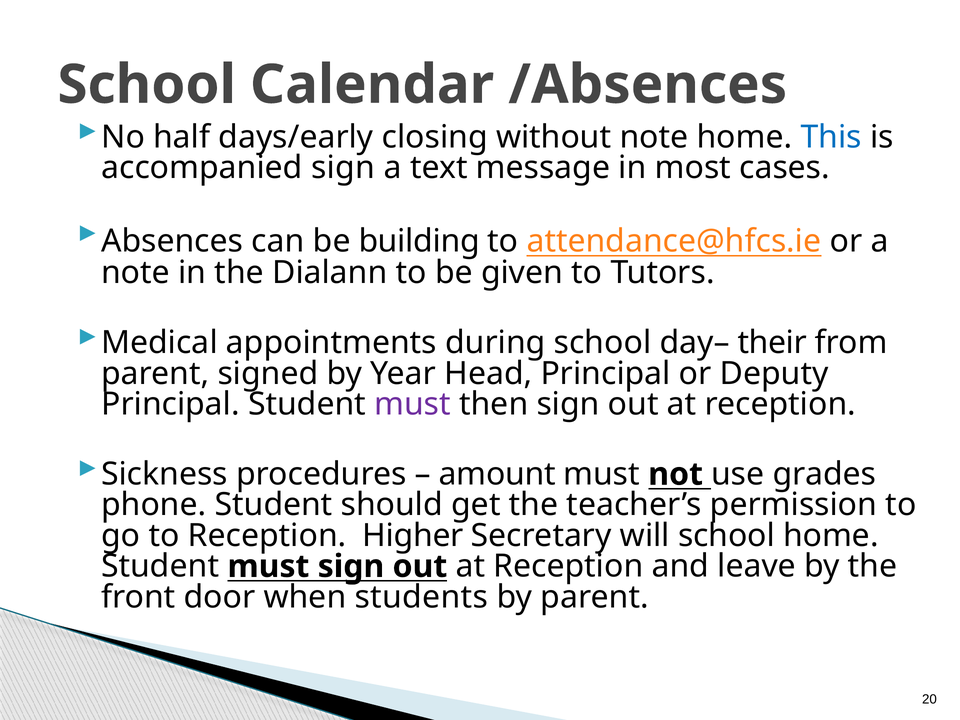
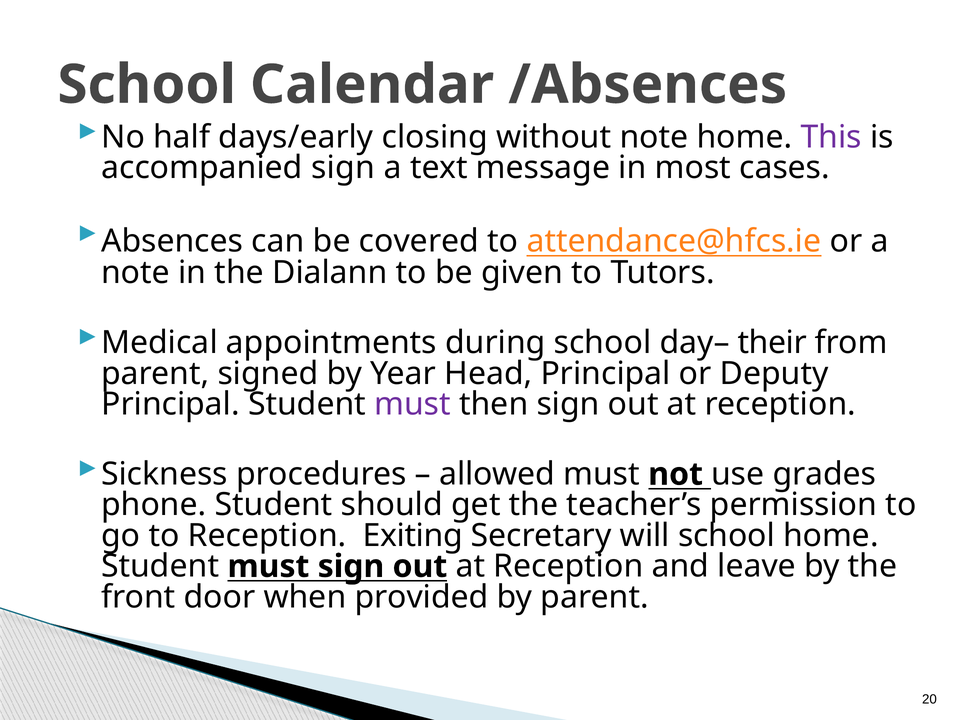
This colour: blue -> purple (831, 137)
building: building -> covered (419, 241)
amount: amount -> allowed (497, 474)
Higher: Higher -> Exiting (413, 536)
students: students -> provided (422, 597)
